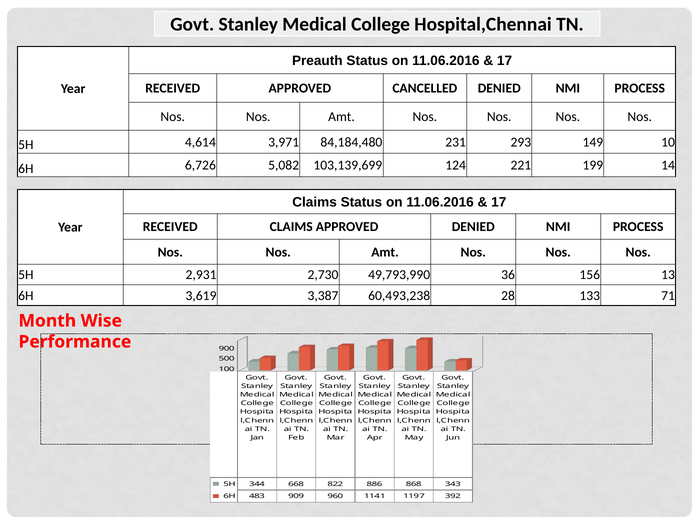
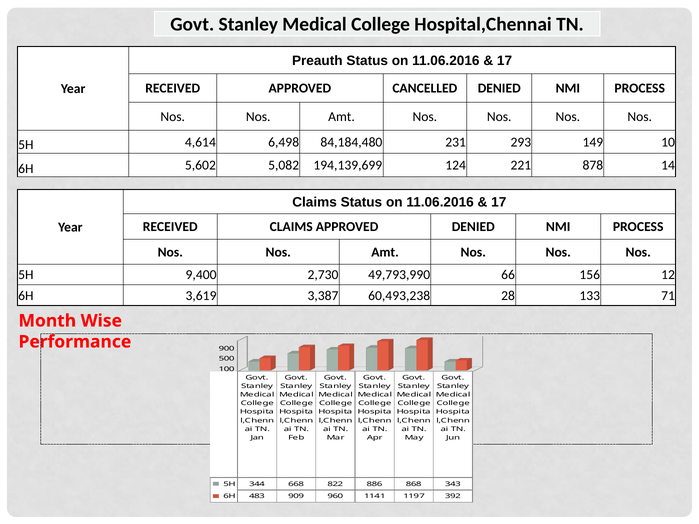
3,971: 3,971 -> 6,498 (284, 142)
6,726: 6,726 -> 5,602 (200, 165)
103,139,699: 103,139,699 -> 194,139,699 (348, 165)
199: 199 -> 878 (593, 165)
2,931: 2,931 -> 9,400 (201, 275)
36: 36 -> 66 (508, 275)
13: 13 -> 12 (668, 275)
